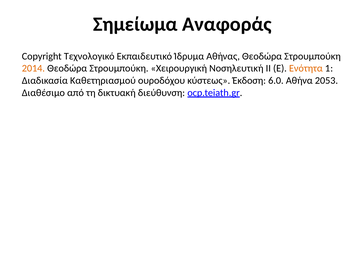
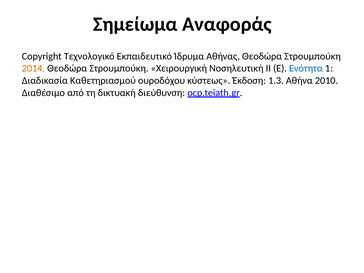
Ενότητα colour: orange -> blue (306, 68)
6.0: 6.0 -> 1.3 (276, 81)
2053: 2053 -> 2010 (326, 81)
